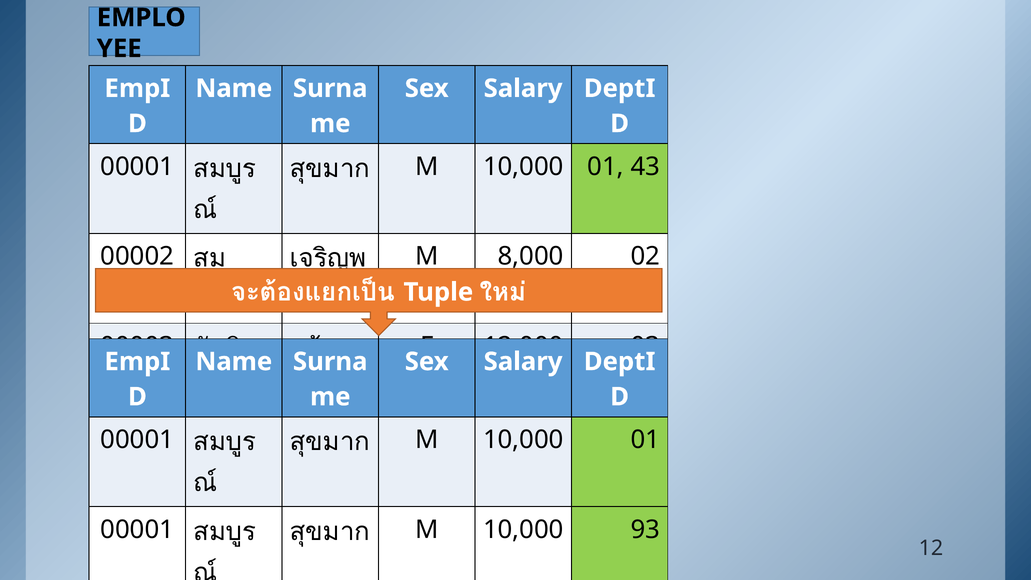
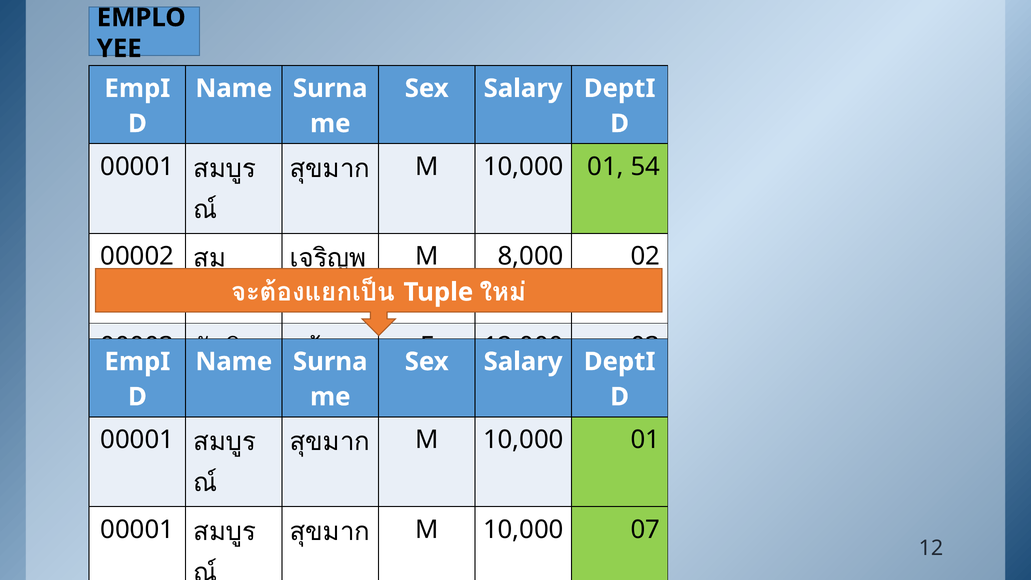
43: 43 -> 54 (645, 167)
93: 93 -> 07 (645, 530)
